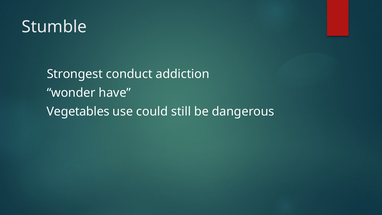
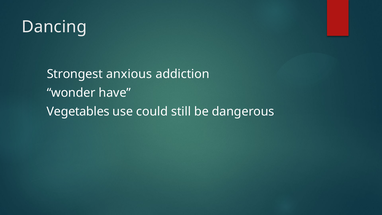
Stumble: Stumble -> Dancing (54, 27)
conduct: conduct -> anxious (129, 74)
